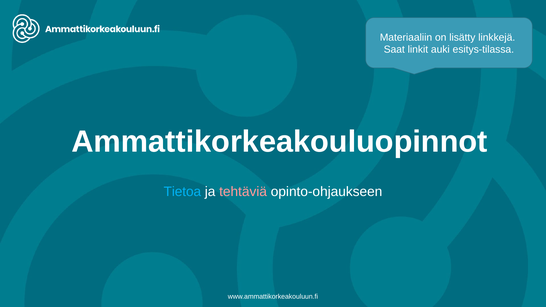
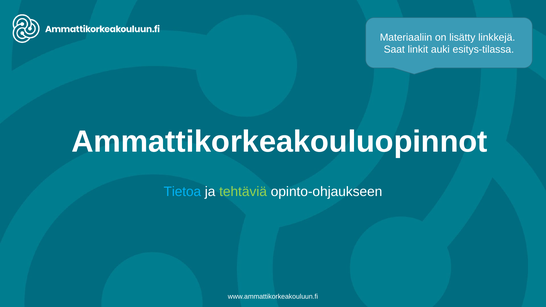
tehtäviä colour: pink -> light green (243, 192)
